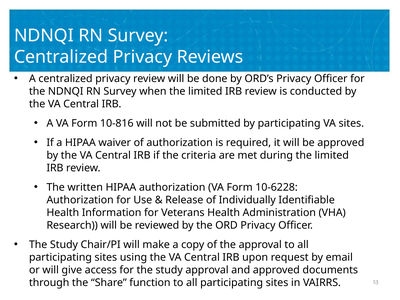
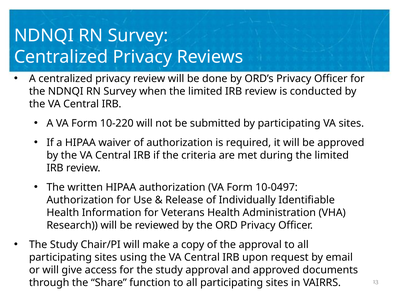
10-816: 10-816 -> 10-220 (117, 123)
10-6228: 10-6228 -> 10-0497 (277, 187)
